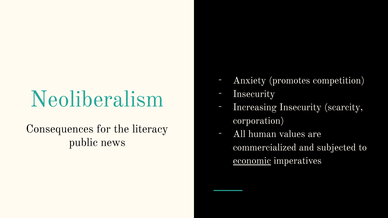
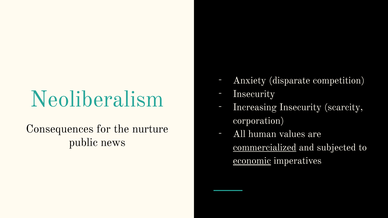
promotes: promotes -> disparate (289, 81)
literacy: literacy -> nurture (150, 129)
commercialized underline: none -> present (265, 148)
